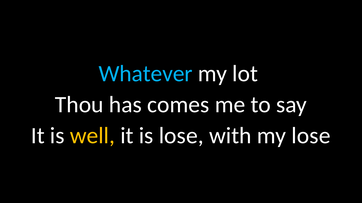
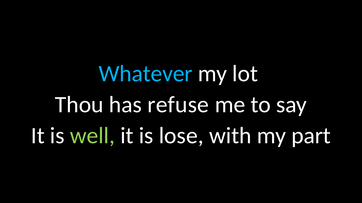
comes: comes -> refuse (178, 105)
well colour: yellow -> light green (92, 136)
my lose: lose -> part (311, 136)
